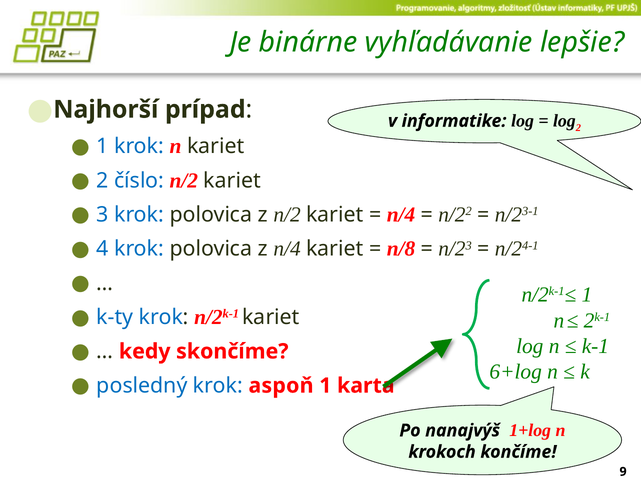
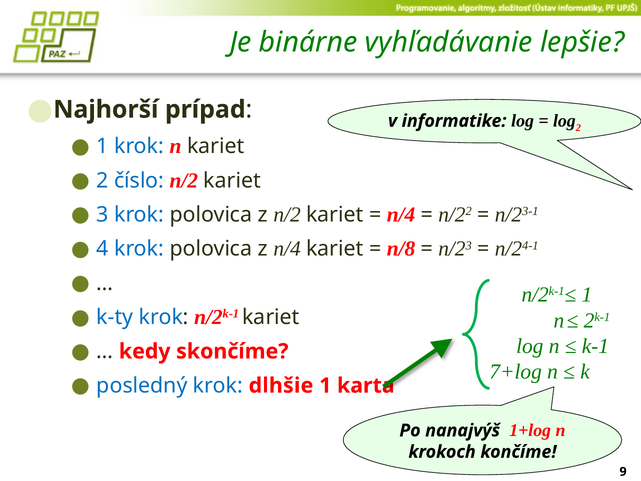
6+log: 6+log -> 7+log (516, 372)
aspoň: aspoň -> dlhšie (281, 385)
